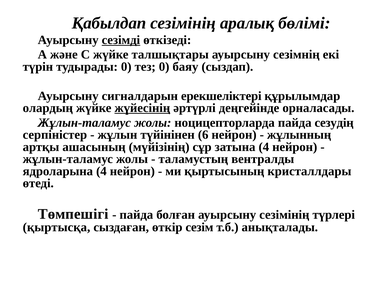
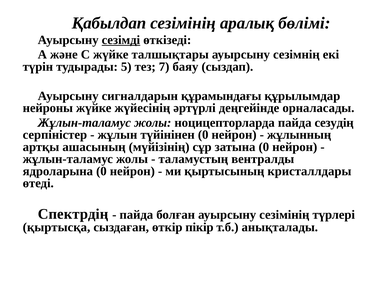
тудырады 0: 0 -> 5 (126, 67)
тез 0: 0 -> 7 (164, 67)
ерекшеліктері: ерекшеліктері -> құрамындағы (221, 96)
олардың: олардың -> нейроны (48, 108)
жүйесінің underline: present -> none (142, 108)
түйінінен 6: 6 -> 0 (203, 135)
затына 4: 4 -> 0 (264, 147)
ядроларына 4: 4 -> 0 (101, 171)
Төмпешігі: Төмпешігі -> Спектрдің (73, 214)
сезім: сезім -> пікір (199, 227)
